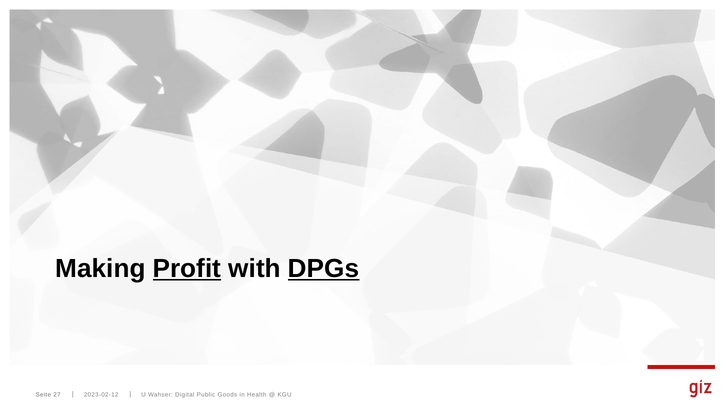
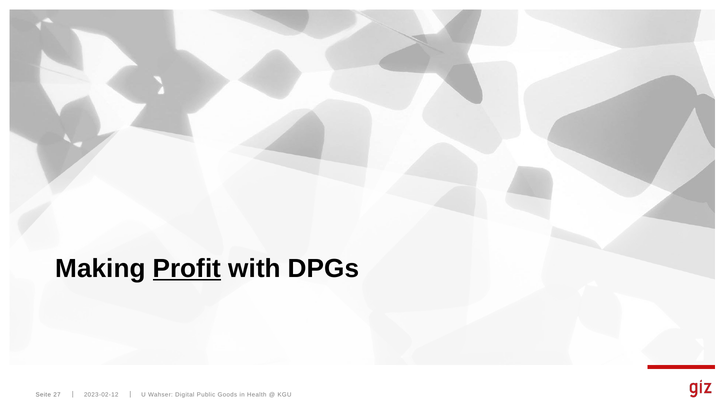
DPGs underline: present -> none (324, 268)
